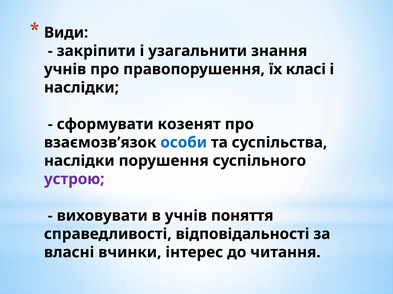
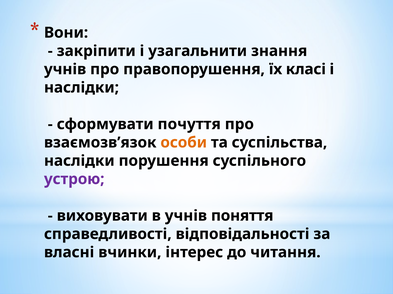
Види: Види -> Вони (66, 33)
козенят: козенят -> почуття (189, 124)
особи colour: blue -> orange (184, 143)
